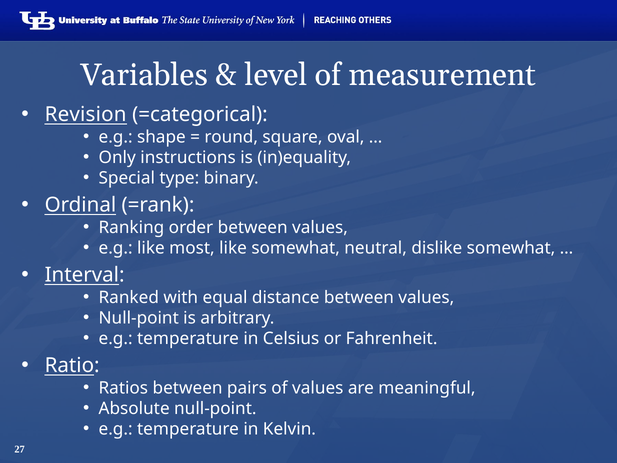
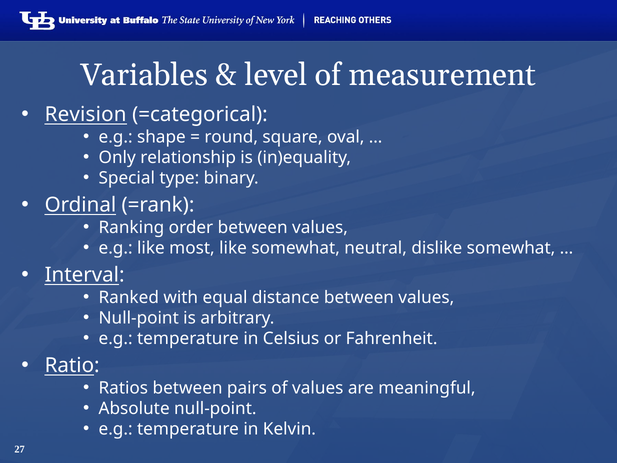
instructions: instructions -> relationship (188, 157)
